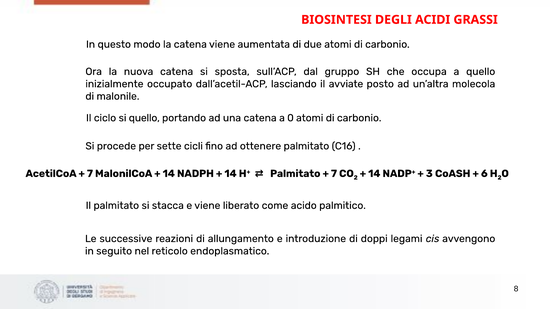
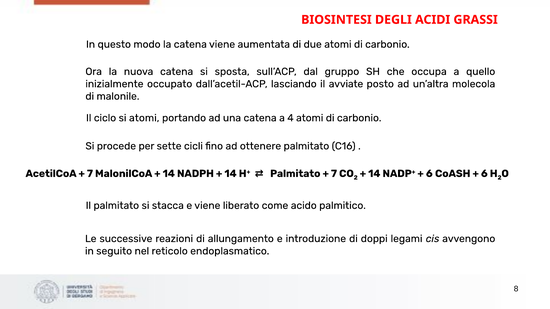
si quello: quello -> atomi (144, 118)
0: 0 -> 4 (290, 118)
3: 3 -> 6 (429, 174)
